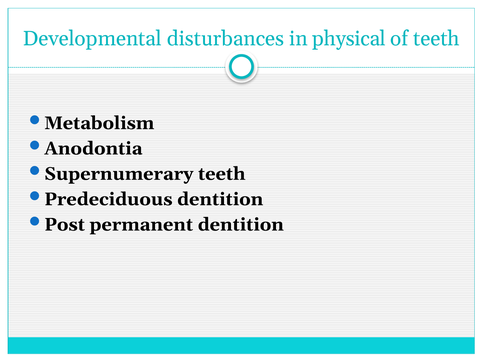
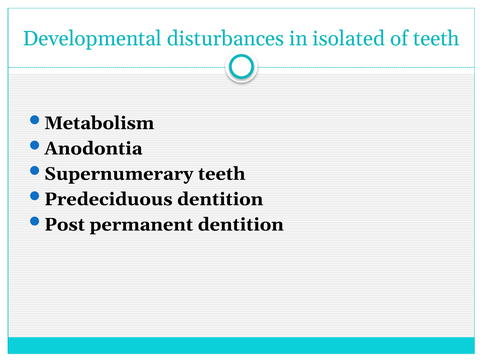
physical: physical -> isolated (349, 39)
